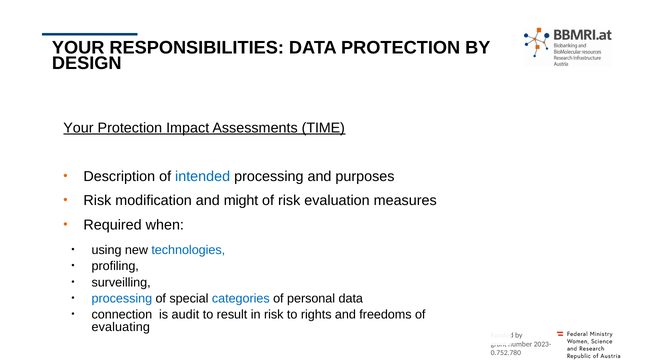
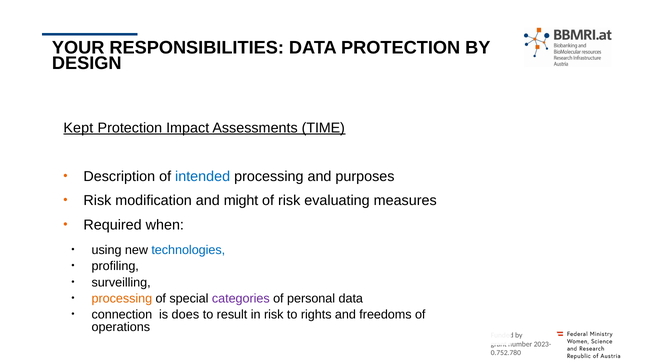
Your: Your -> Kept (78, 128)
evaluation: evaluation -> evaluating (337, 200)
processing colour: blue -> orange (122, 298)
categories colour: blue -> purple (241, 298)
audit: audit -> does (185, 314)
evaluating: evaluating -> operations (121, 326)
